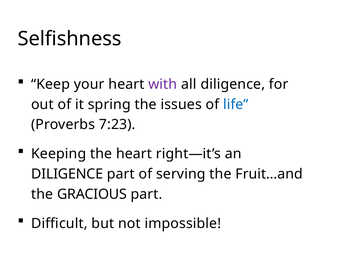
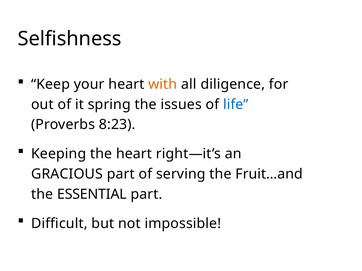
with colour: purple -> orange (163, 84)
7:23: 7:23 -> 8:23 (117, 125)
DILIGENCE: DILIGENCE -> GRACIOUS (67, 174)
GRACIOUS: GRACIOUS -> ESSENTIAL (92, 195)
